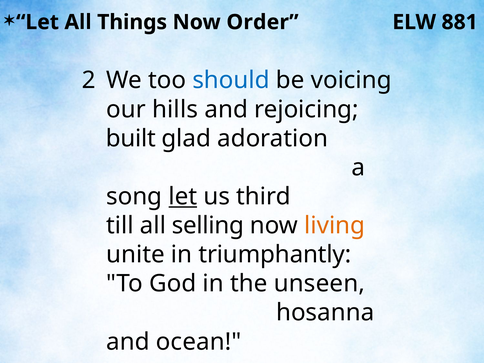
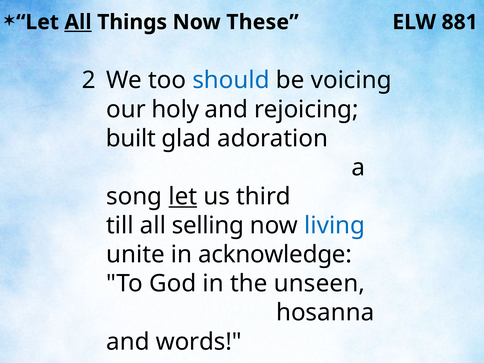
All underline: none -> present (78, 22)
Order: Order -> These (262, 22)
hills: hills -> holy (175, 109)
living colour: orange -> blue (335, 226)
triumphantly: triumphantly -> acknowledge (275, 255)
ocean: ocean -> words (199, 342)
